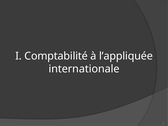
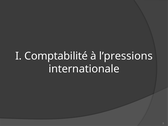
l’appliquée: l’appliquée -> l’pressions (126, 56)
